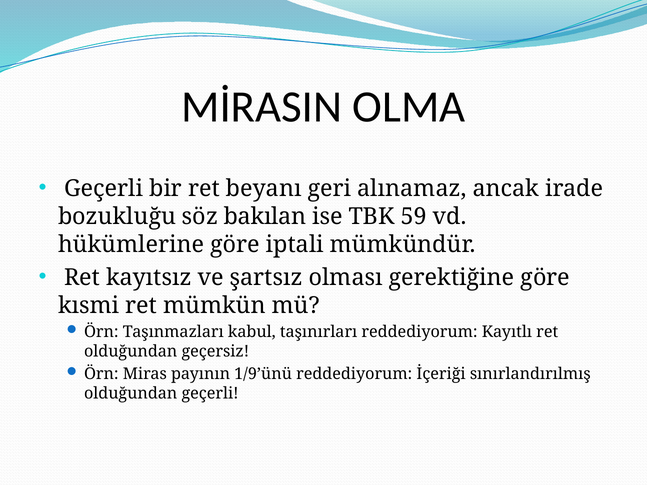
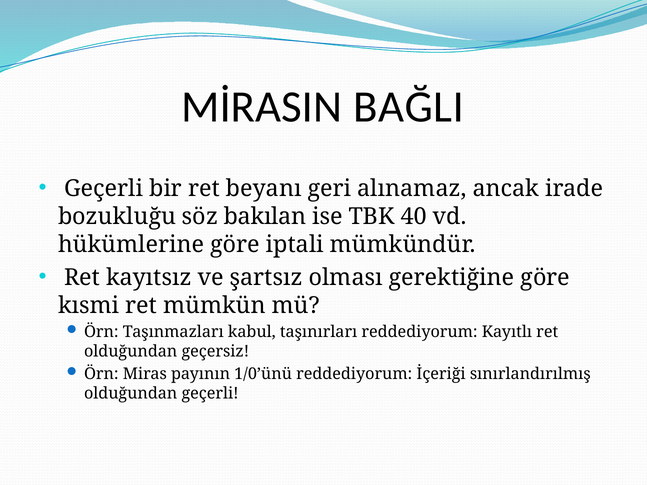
OLMA: OLMA -> BAĞLI (409, 107)
59: 59 -> 40 (414, 217)
1/9’ünü: 1/9’ünü -> 1/0’ünü (263, 374)
